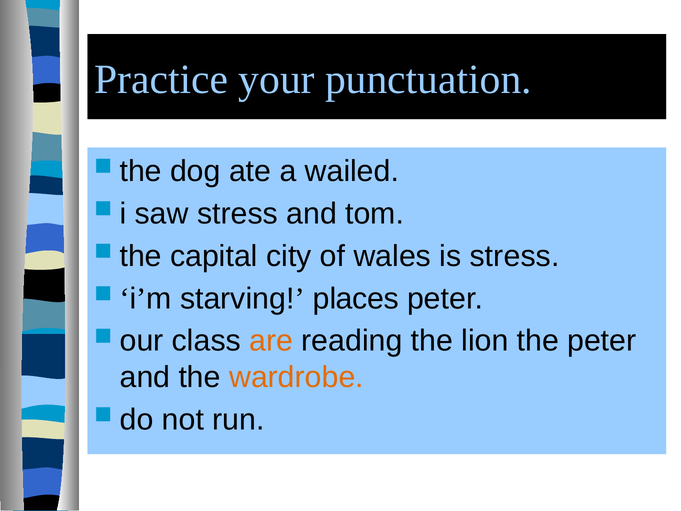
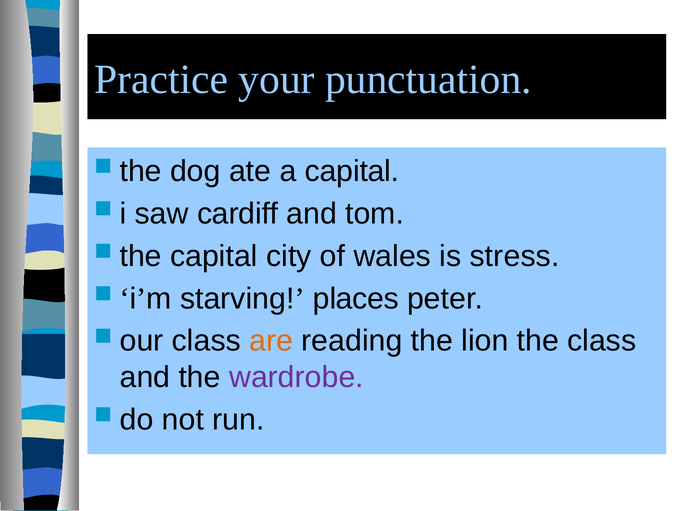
a wailed: wailed -> capital (352, 171)
saw stress: stress -> cardiff (238, 214)
the peter: peter -> class (602, 341)
wardrobe colour: orange -> purple (296, 377)
